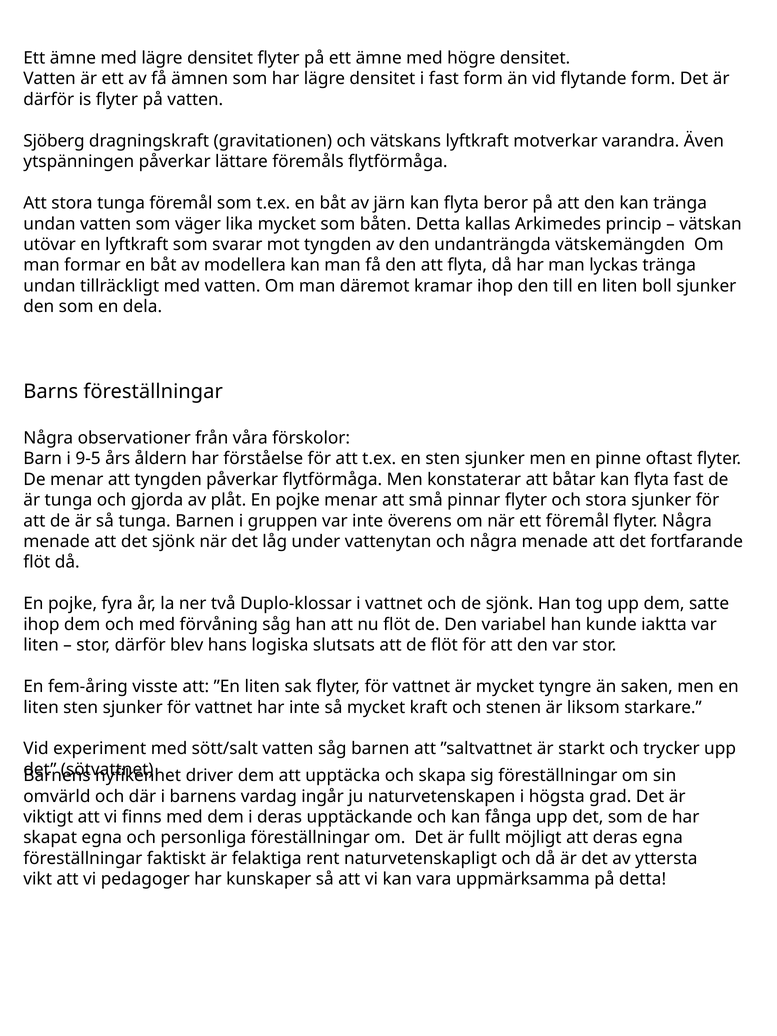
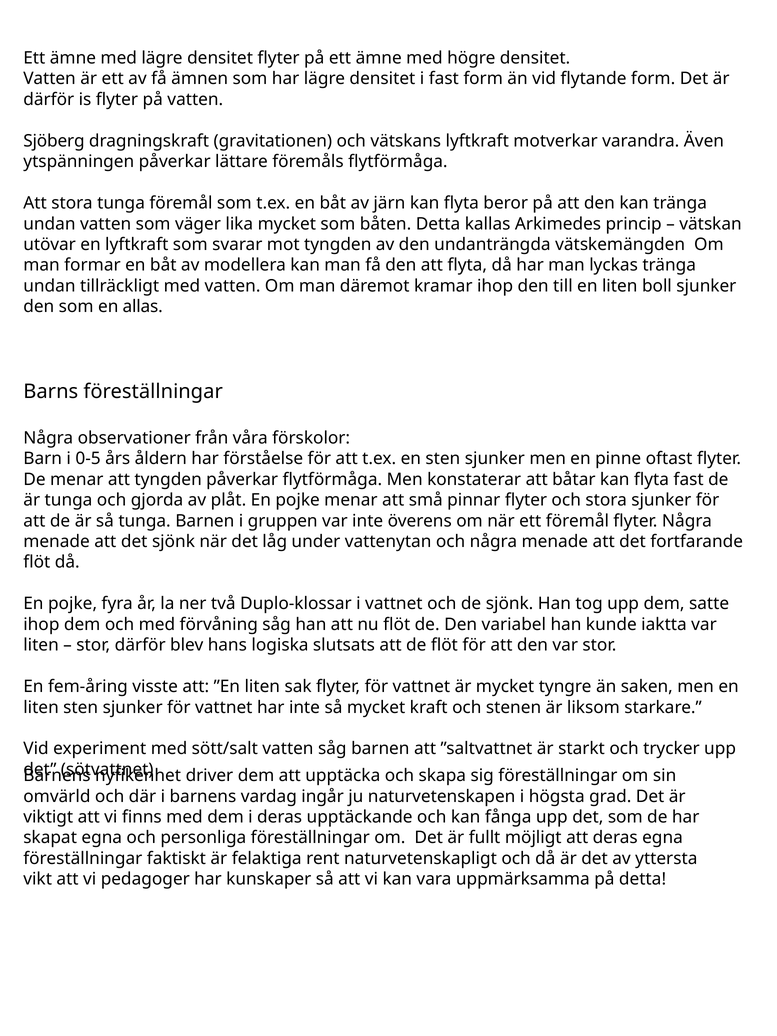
dela: dela -> allas (143, 307)
9-5: 9-5 -> 0-5 (88, 459)
